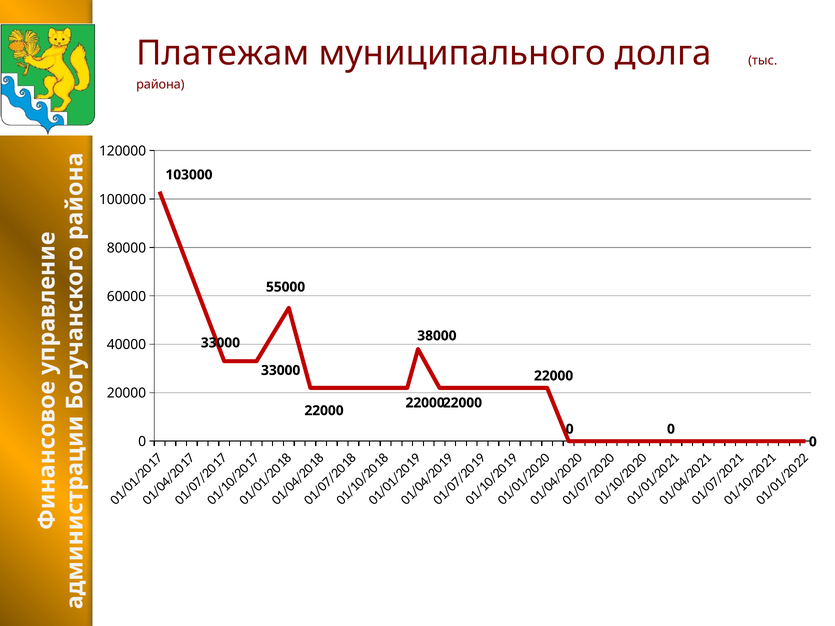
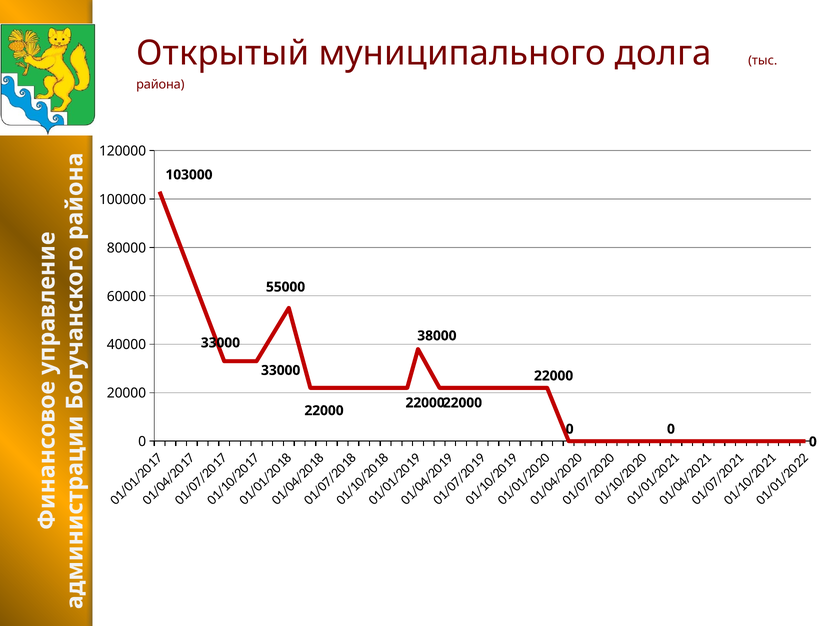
Платежам: Платежам -> Открытый (223, 54)
